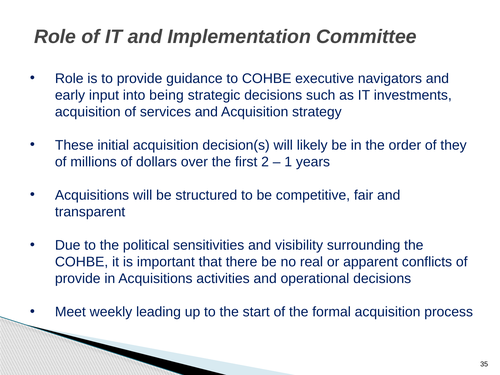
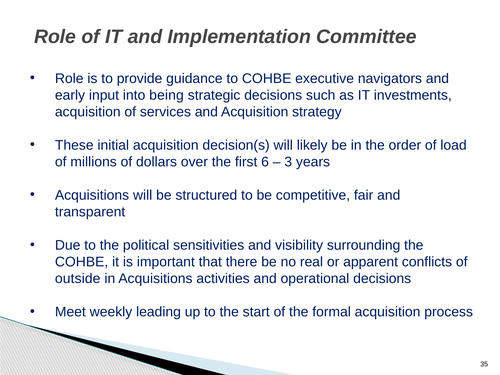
they: they -> load (454, 145)
2: 2 -> 6 (265, 162)
1: 1 -> 3 (288, 162)
provide: provide -> outside (78, 279)
